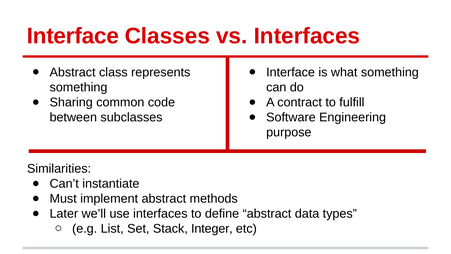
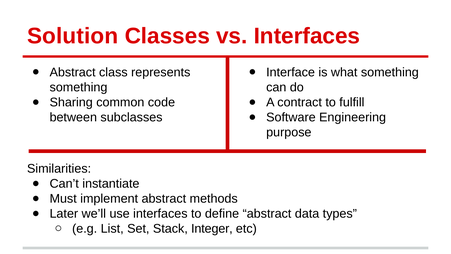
Interface: Interface -> Solution (73, 36)
